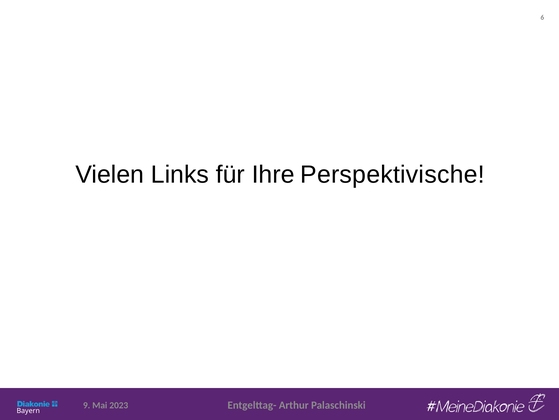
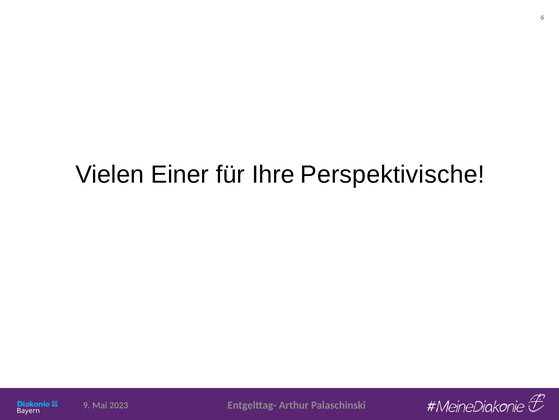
Links: Links -> Einer (180, 174)
